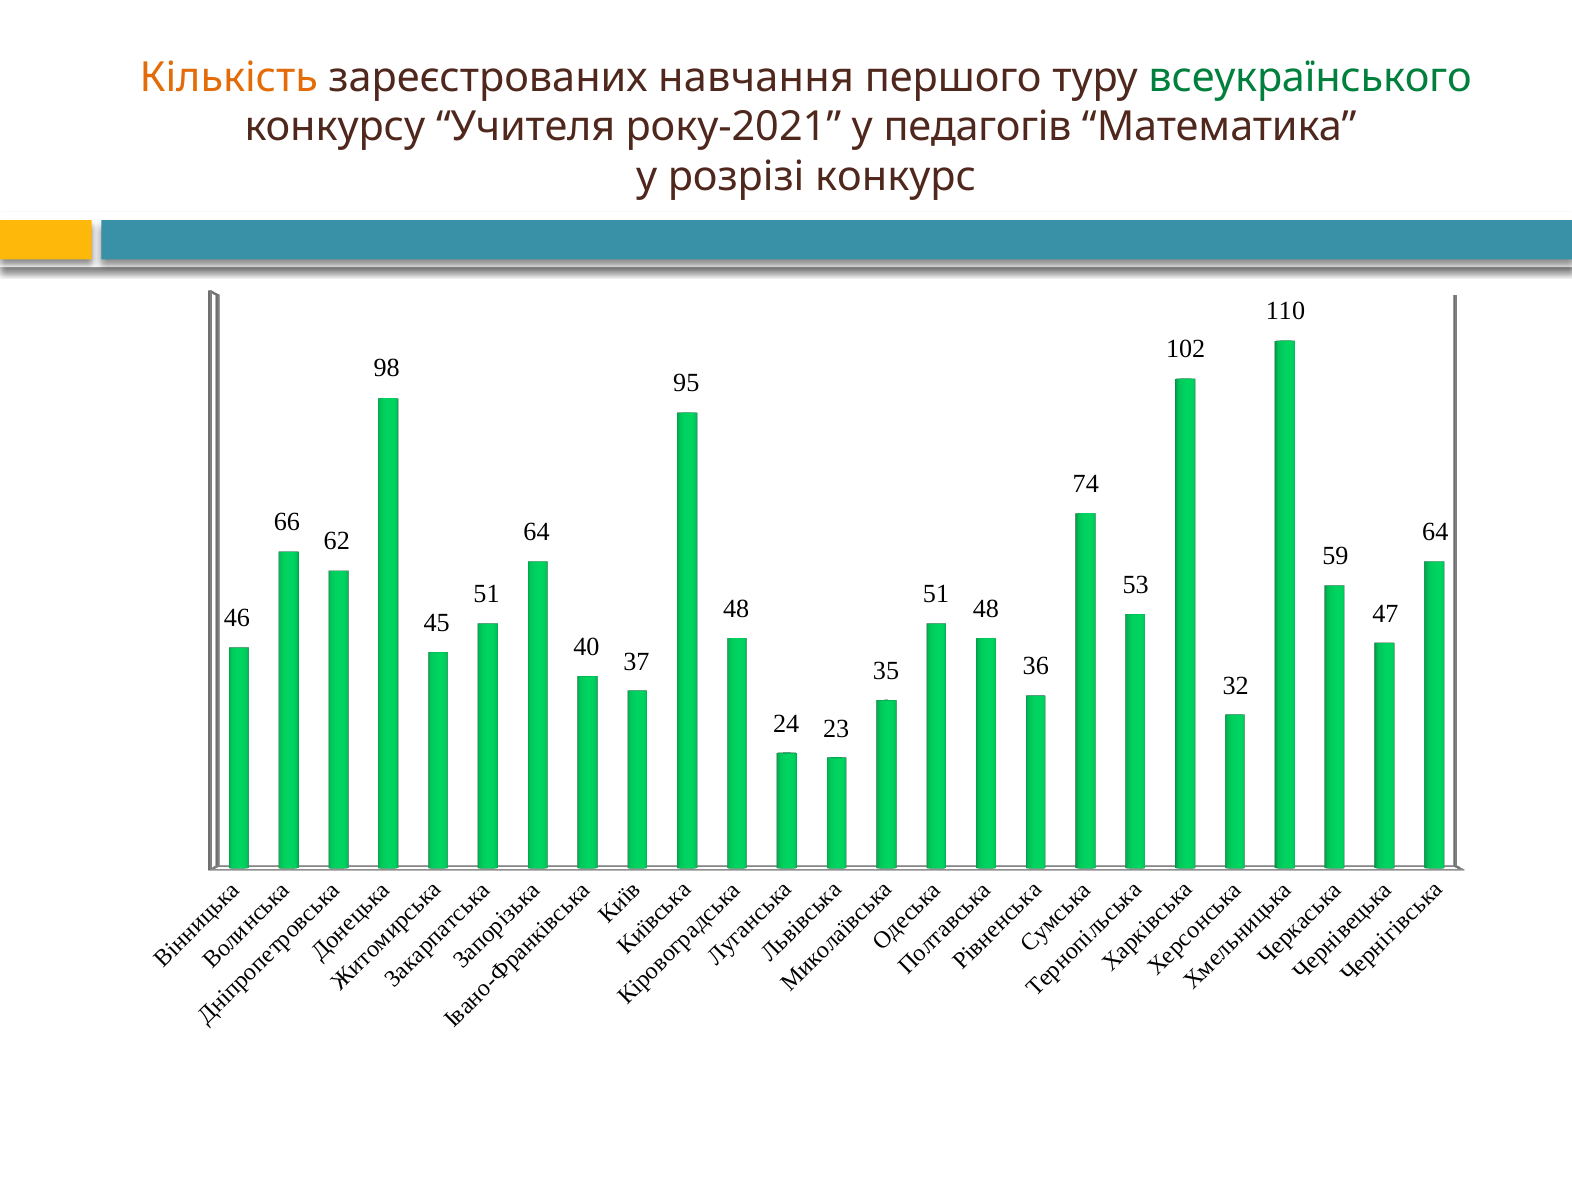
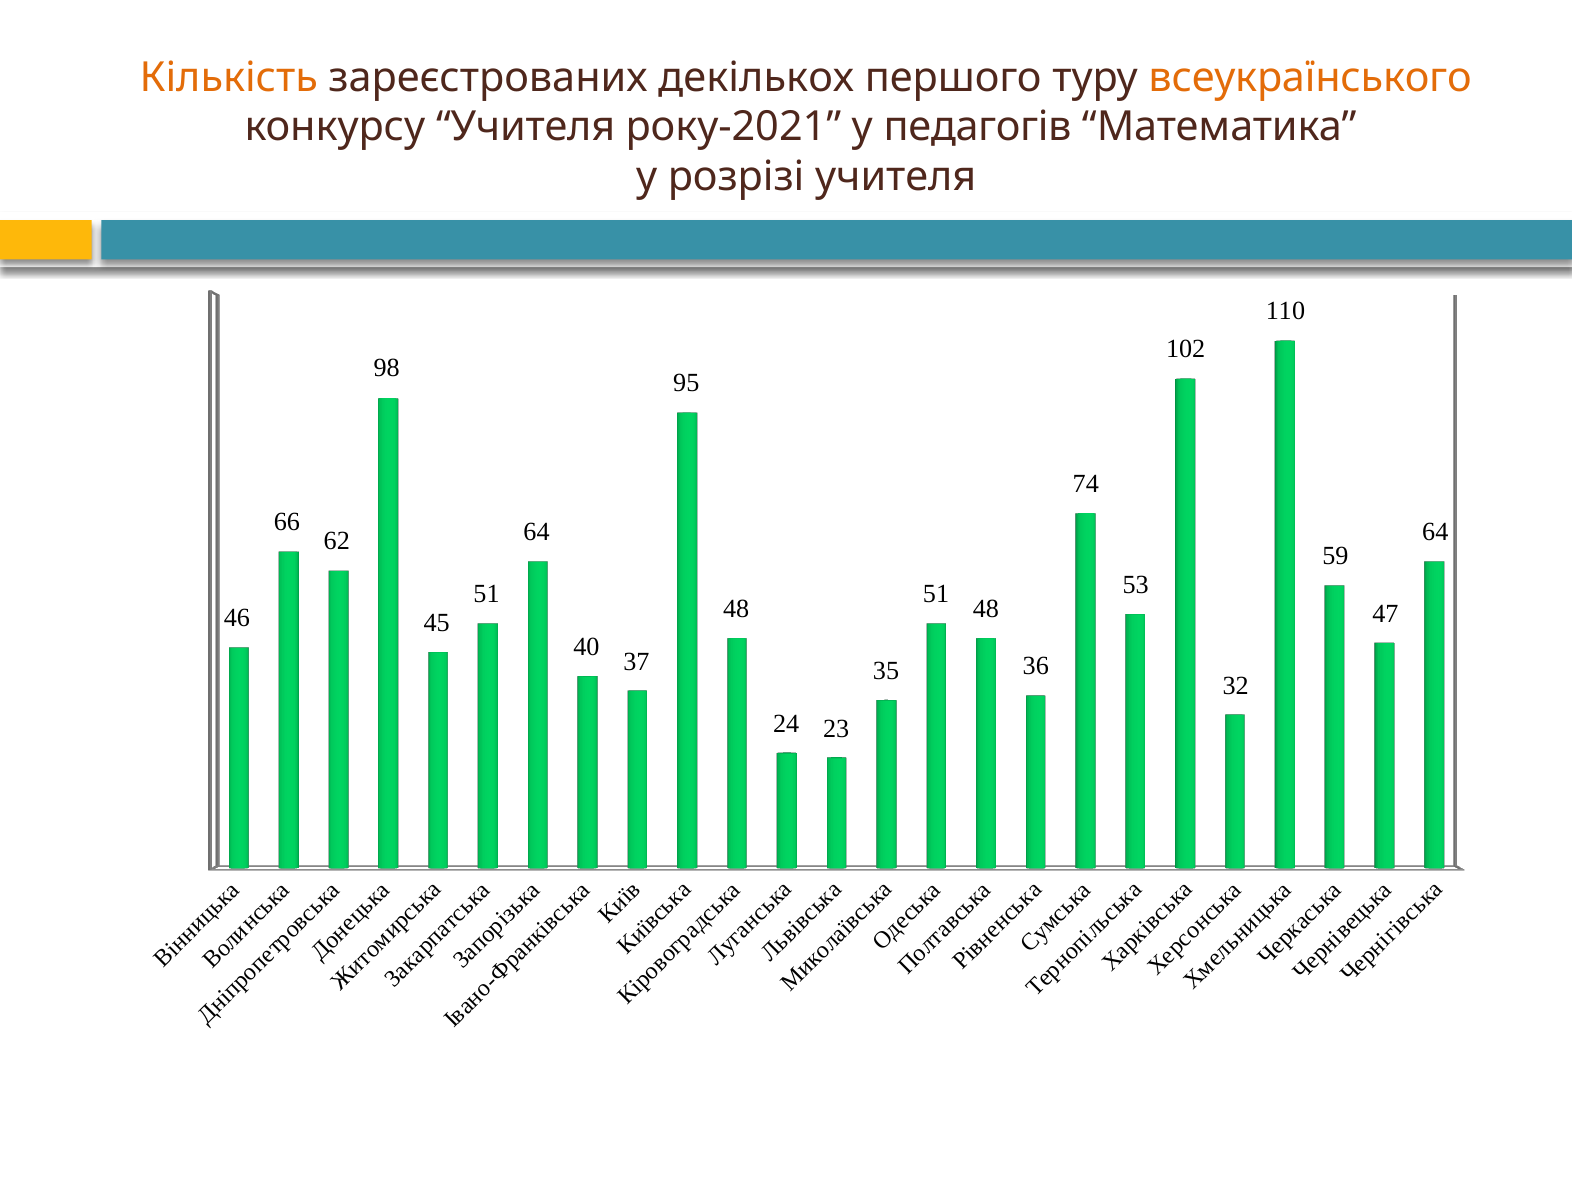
навчання: навчання -> декількох (756, 78)
всеукраїнського colour: green -> orange (1310, 78)
розрізі конкурс: конкурс -> учителя (896, 177)
